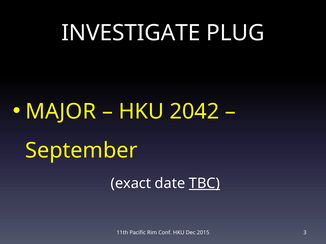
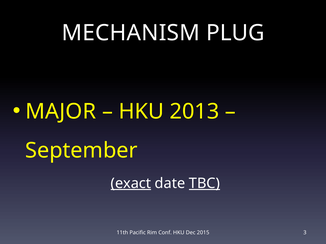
INVESTIGATE: INVESTIGATE -> MECHANISM (131, 33)
2042: 2042 -> 2013 (194, 112)
exact underline: none -> present (131, 184)
